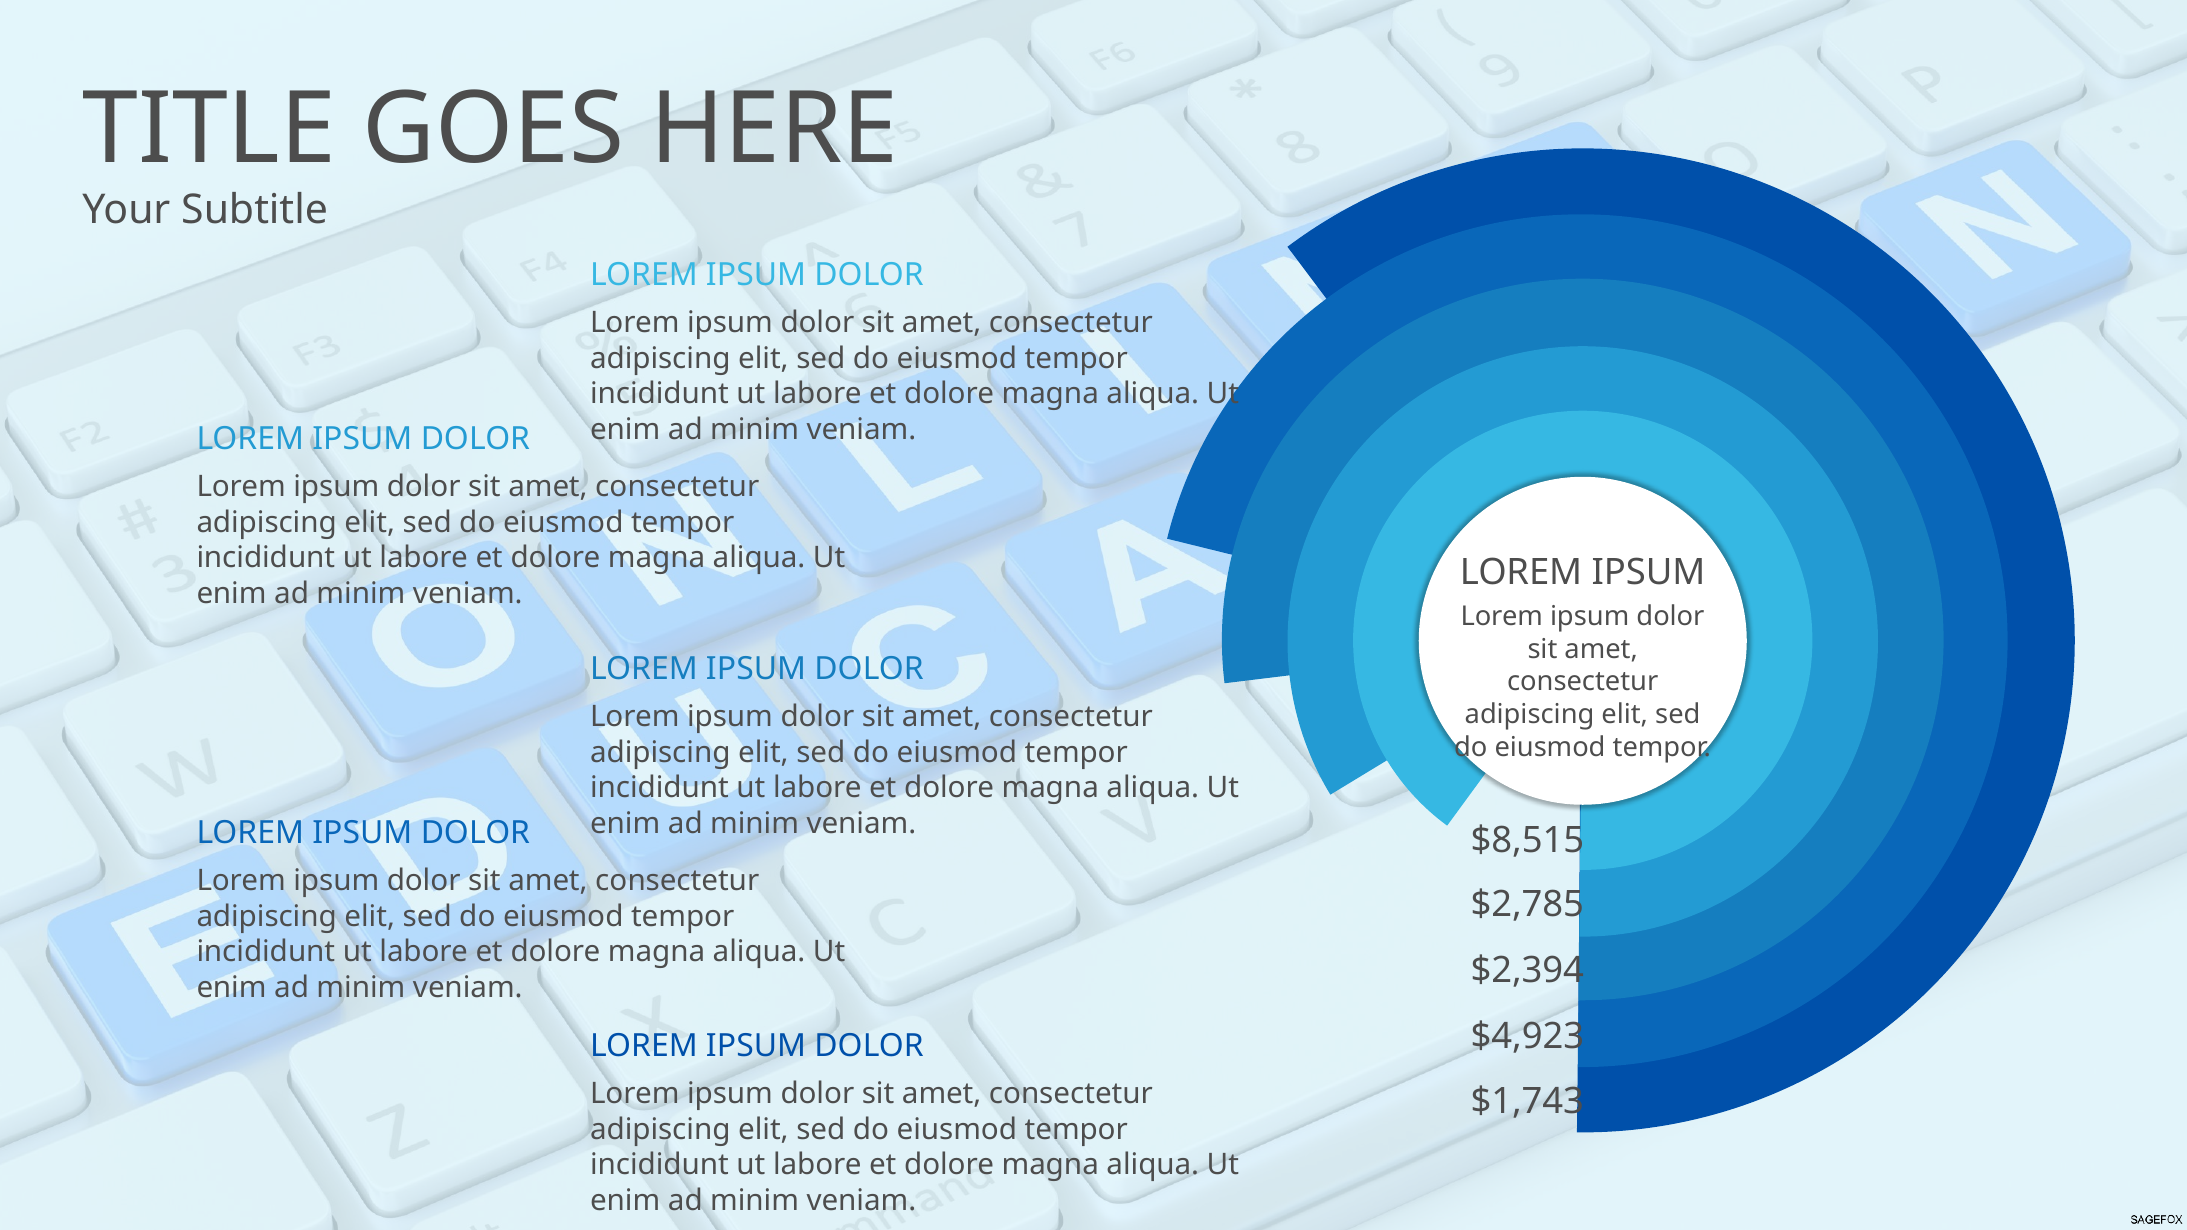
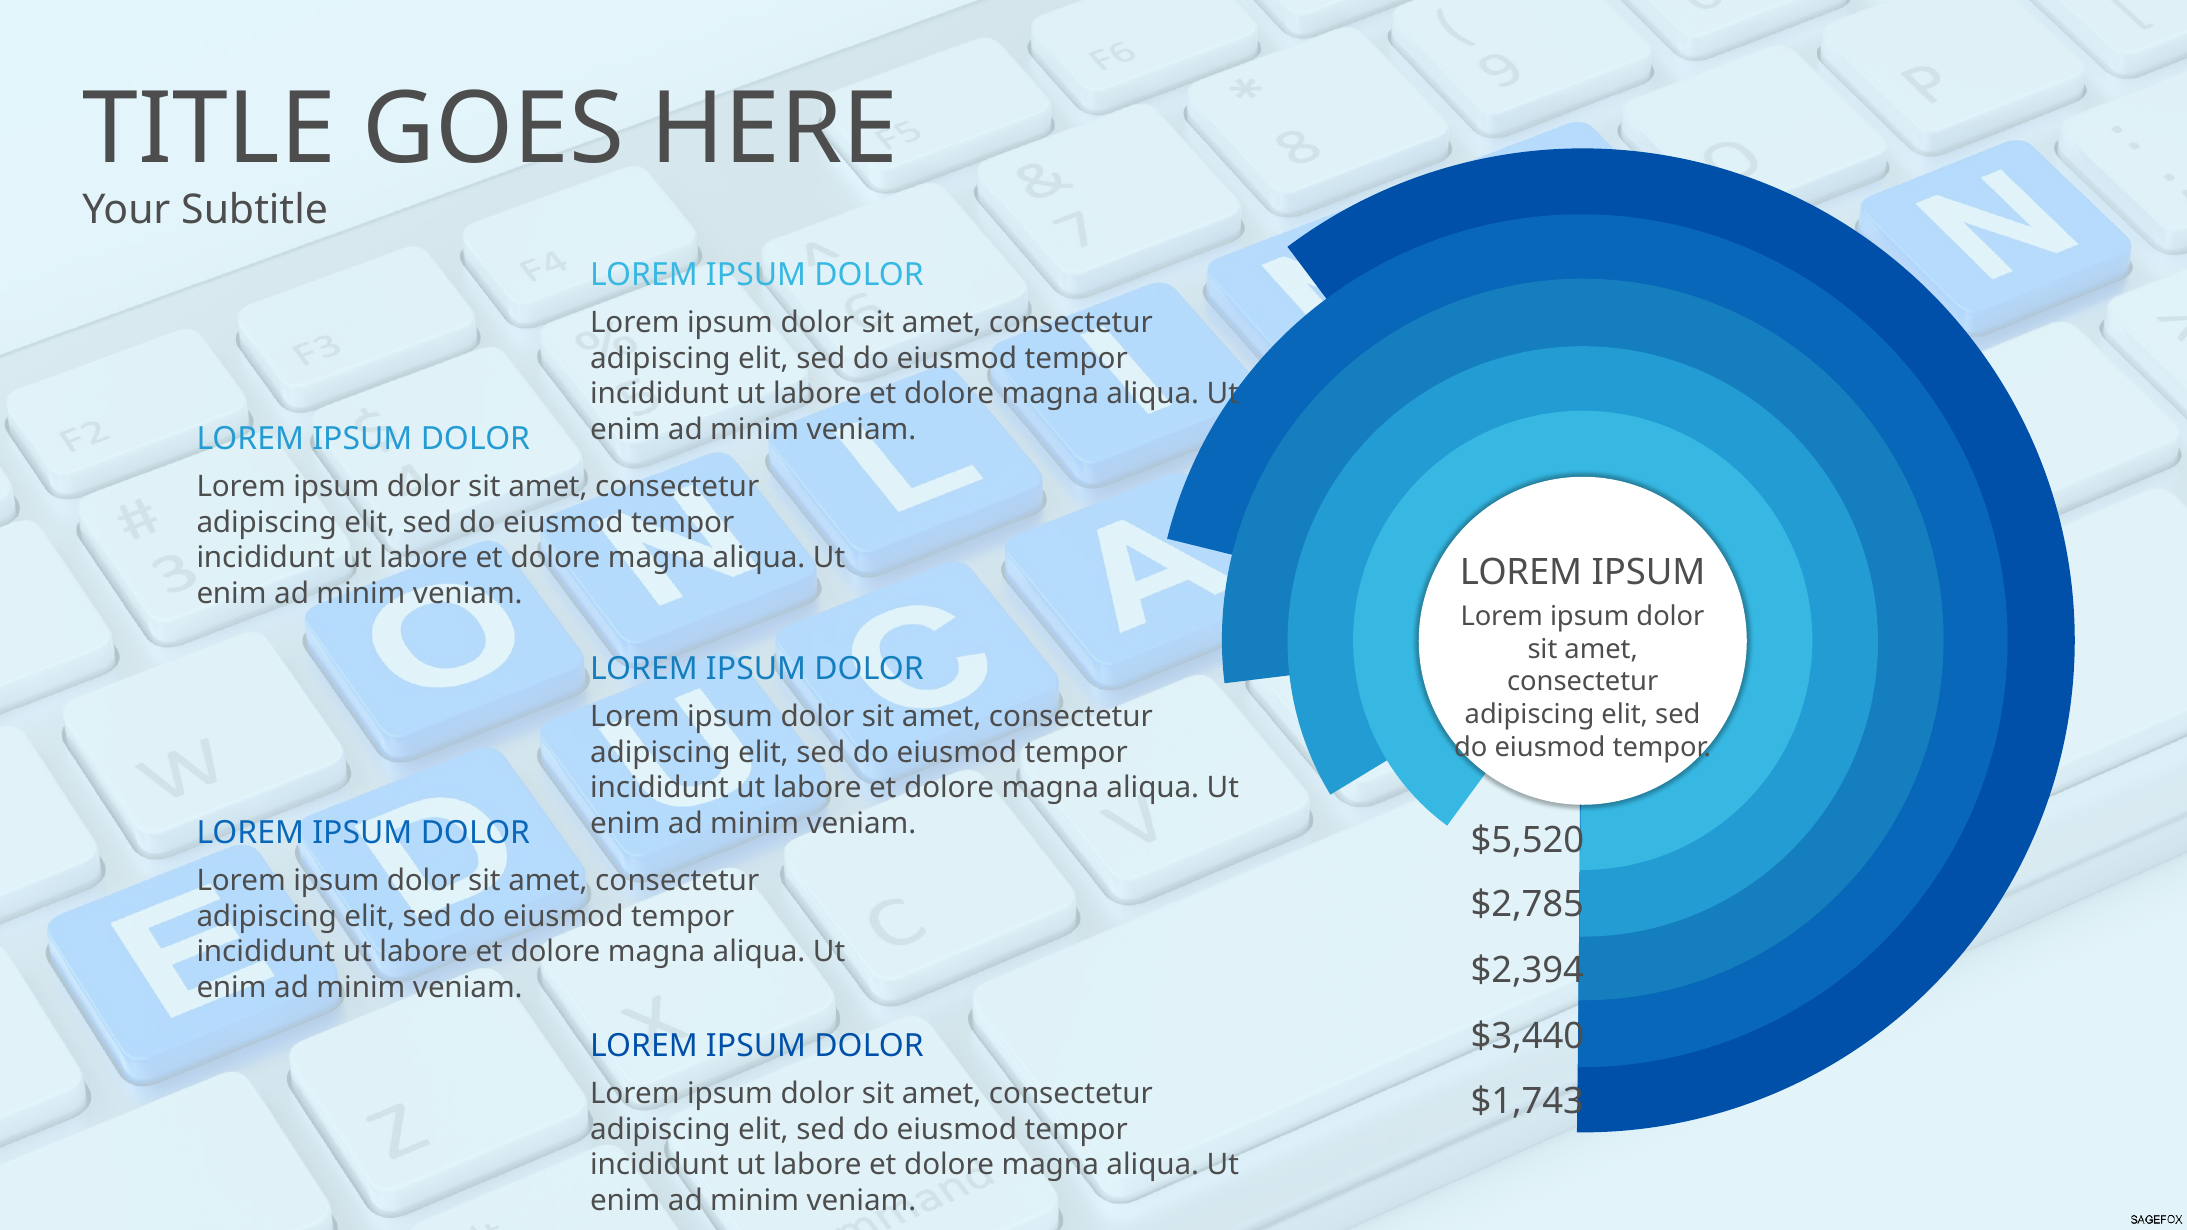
$8,515: $8,515 -> $5,520 (1527, 840)
$4,923: $4,923 -> $3,440 (1527, 1037)
